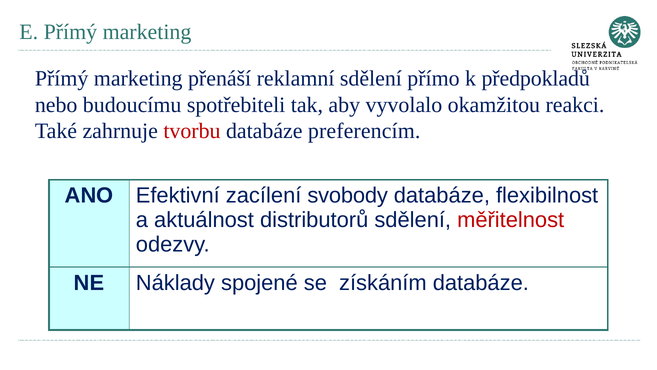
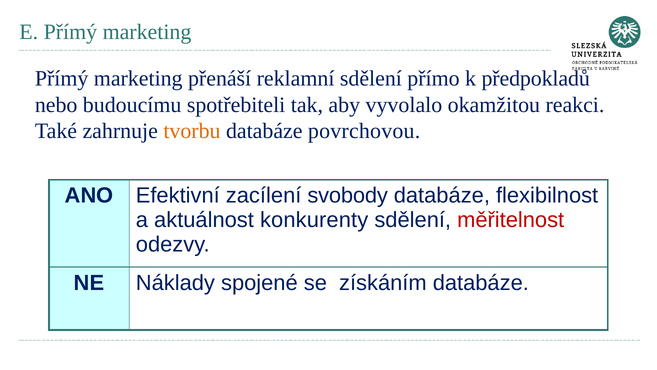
tvorbu colour: red -> orange (192, 131)
preferencím: preferencím -> povrchovou (364, 131)
distributorů: distributorů -> konkurenty (314, 220)
